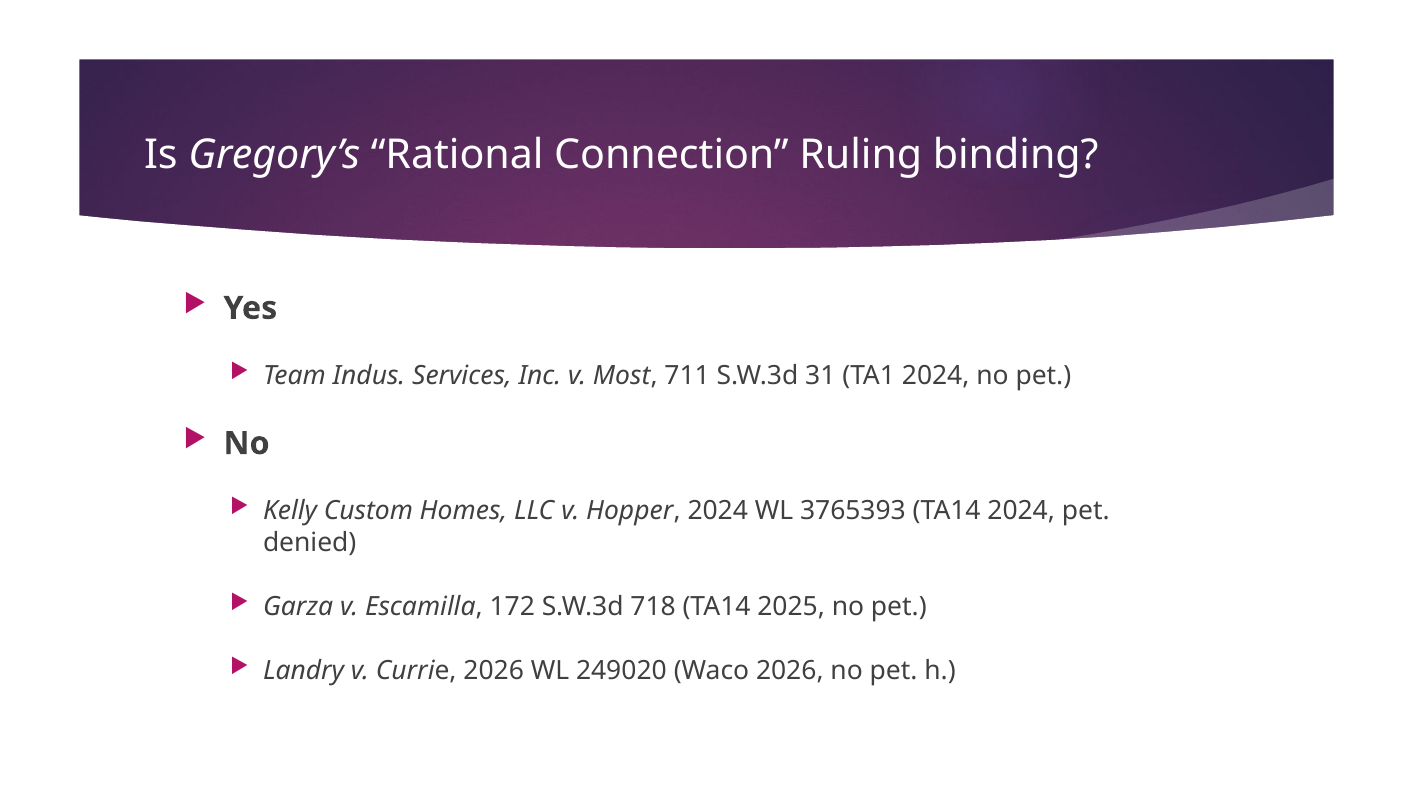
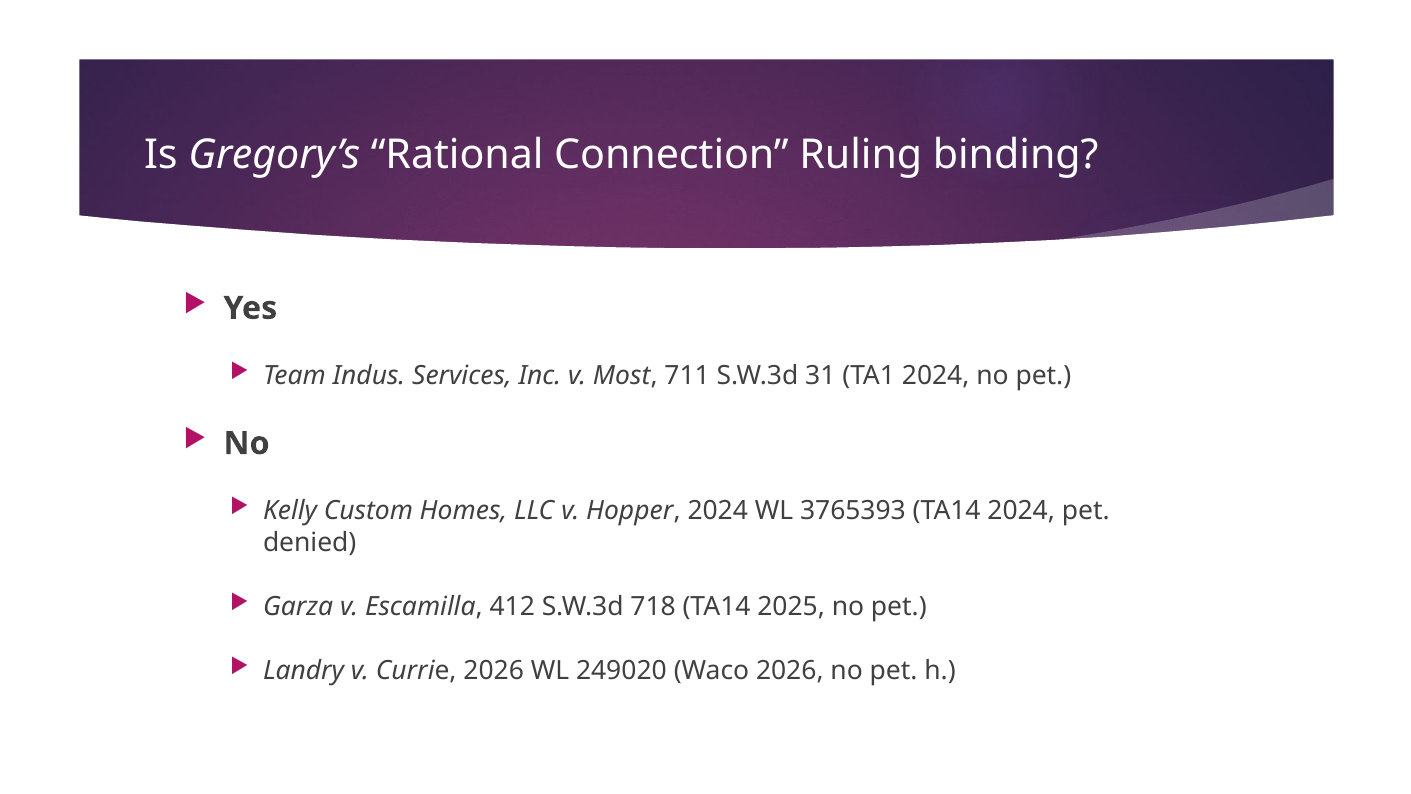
172: 172 -> 412 (512, 606)
